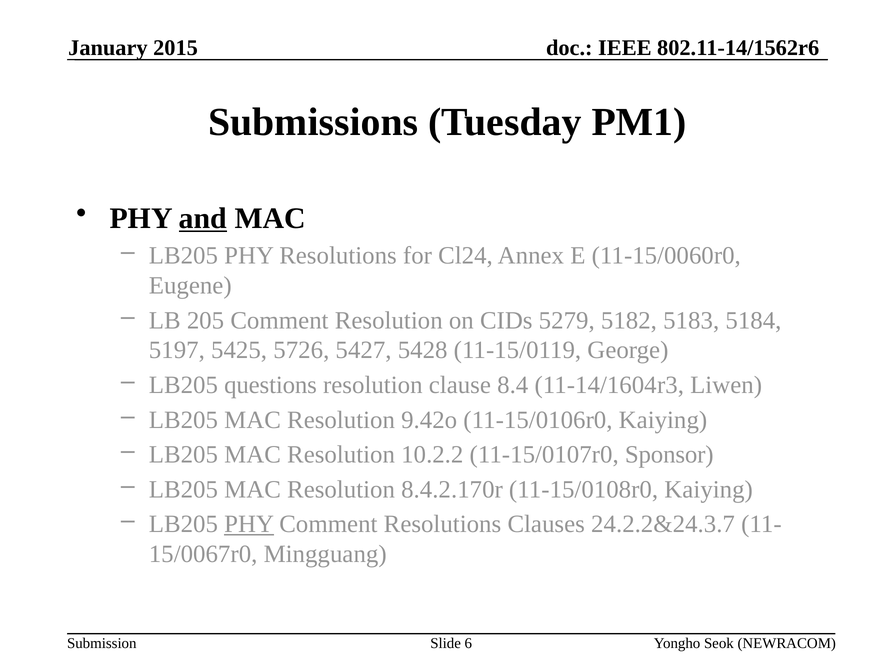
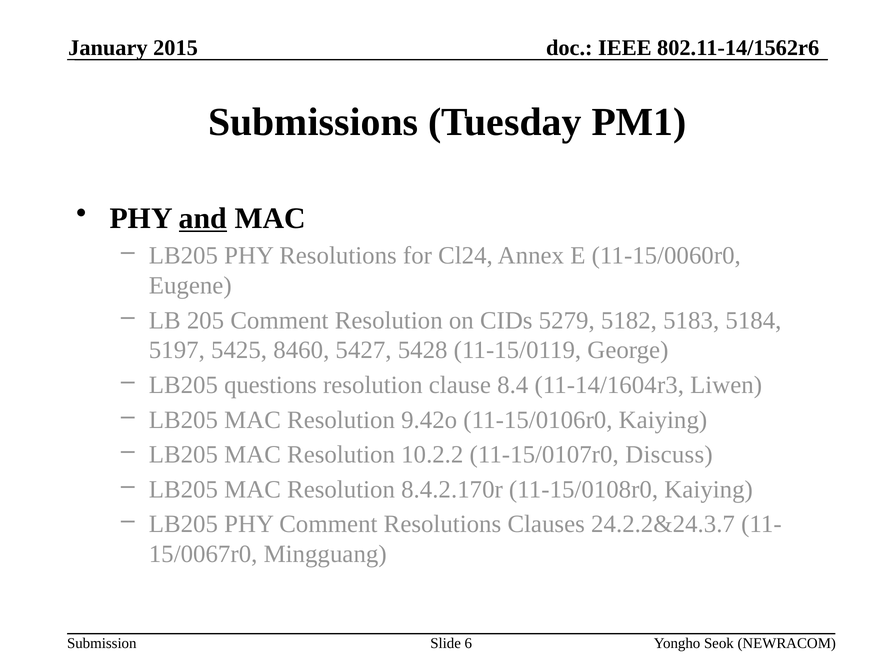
5726: 5726 -> 8460 (301, 350)
Sponsor: Sponsor -> Discuss (669, 455)
PHY underline: present -> none (249, 524)
